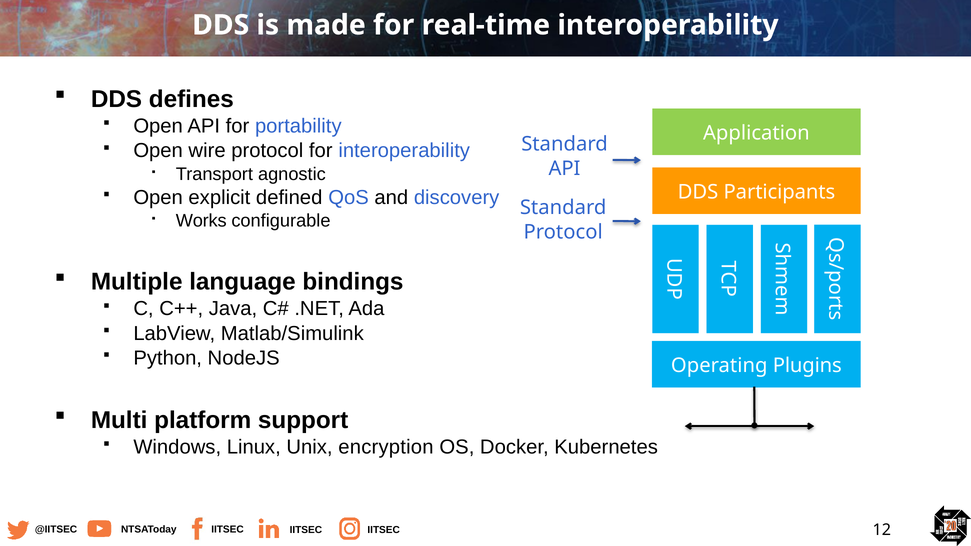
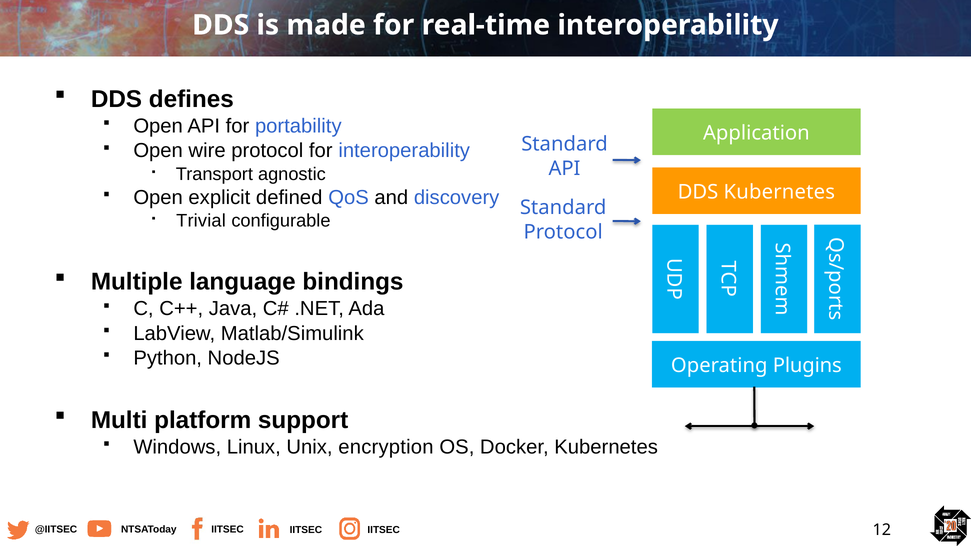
DDS Participants: Participants -> Kubernetes (779, 192)
Works: Works -> Trivial (201, 221)
